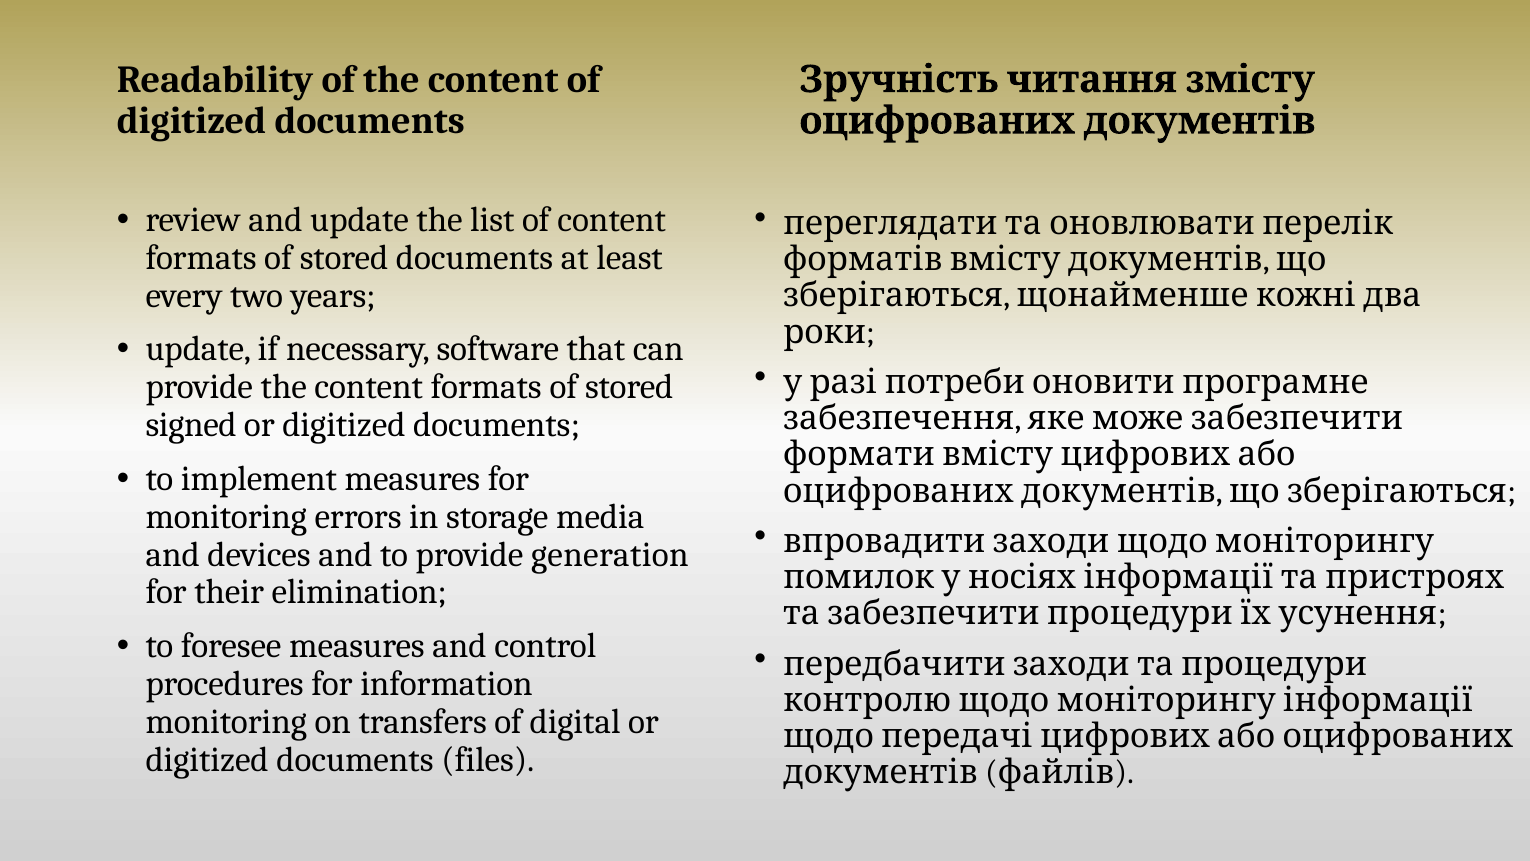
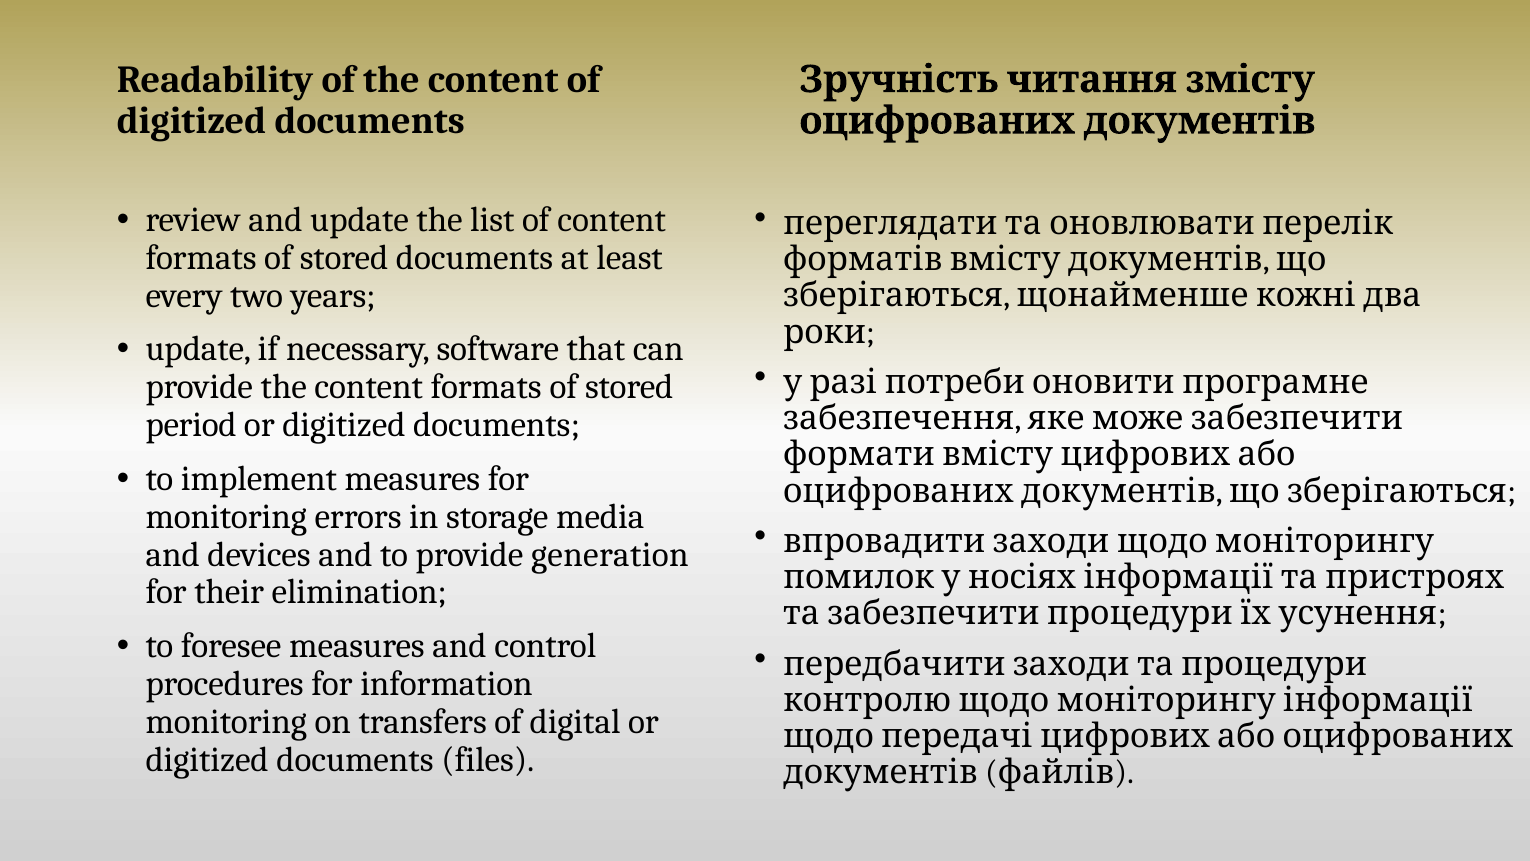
signed: signed -> period (191, 425)
